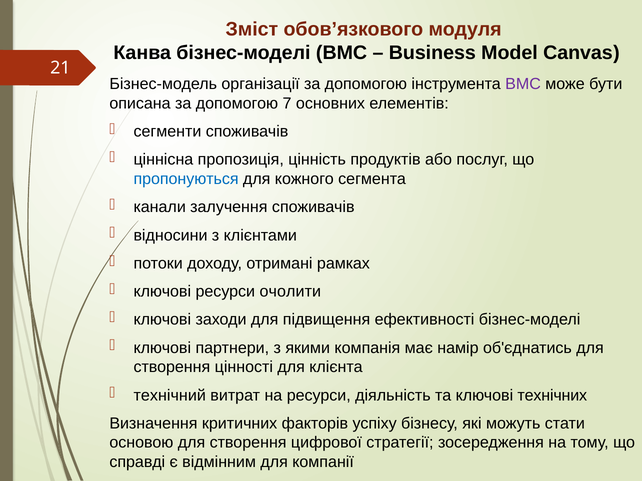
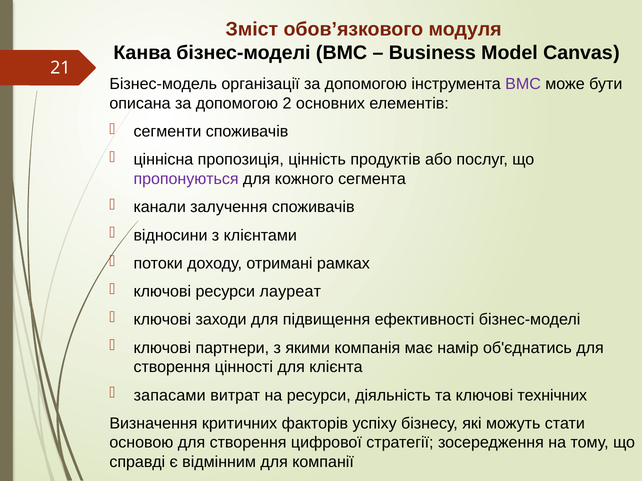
7: 7 -> 2 (287, 103)
пропонуються colour: blue -> purple (186, 179)
очолити: очолити -> лауреат (290, 292)
технічний: технічний -> запасами (170, 396)
